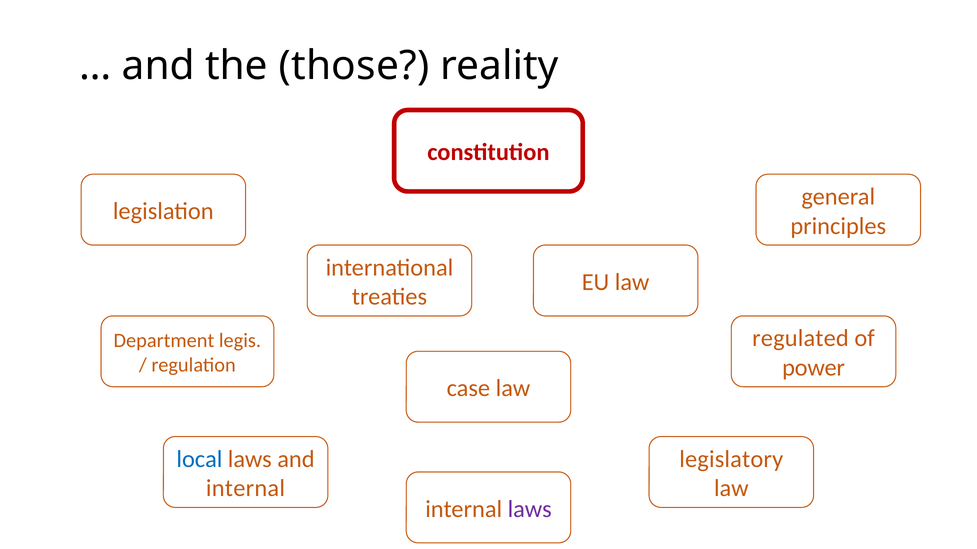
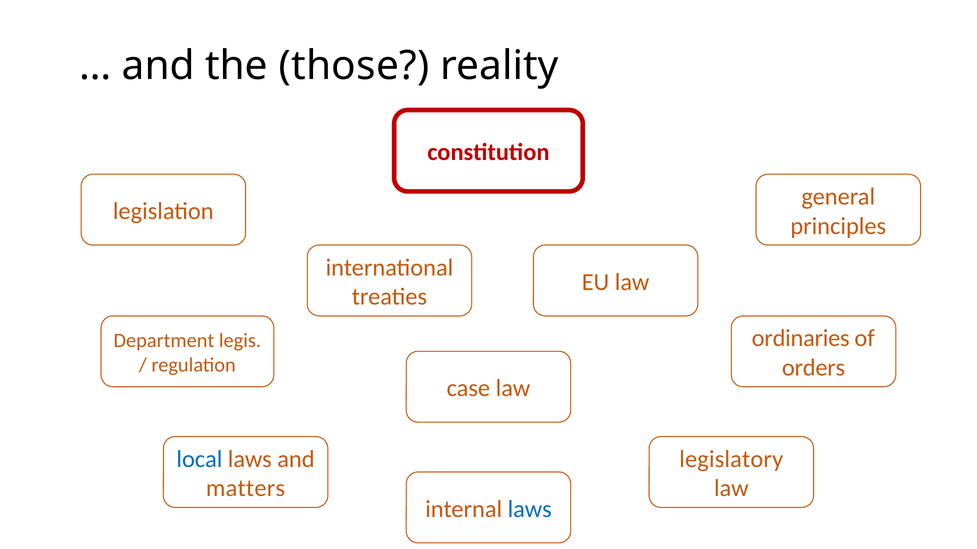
regulated: regulated -> ordinaries (801, 339)
power: power -> orders (814, 368)
internal: internal -> matters (245, 489)
laws colour: purple -> blue (530, 510)
